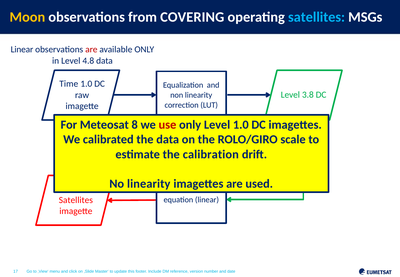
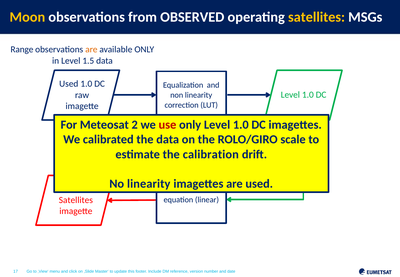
COVERING: COVERING -> OBSERVED (192, 17)
satellites colour: light blue -> yellow (317, 17)
Linear: Linear -> Range (22, 50)
are colour: red -> orange (91, 50)
in Level 4.8: 4.8 -> 1.5 (88, 61)
Time: Time -> Used (69, 84)
3.8: 3.8 -> 1.0 (308, 95)
8: 8 -> 2 (135, 125)
